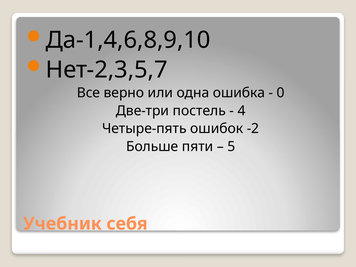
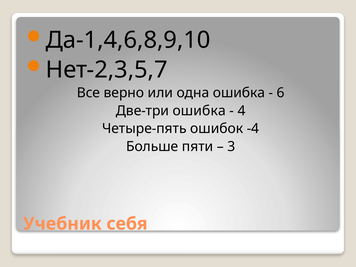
0: 0 -> 6 (281, 93)
Две-три постель: постель -> ошибка (199, 111)
-2: -2 -> -4 (253, 129)
5: 5 -> 3 (231, 146)
